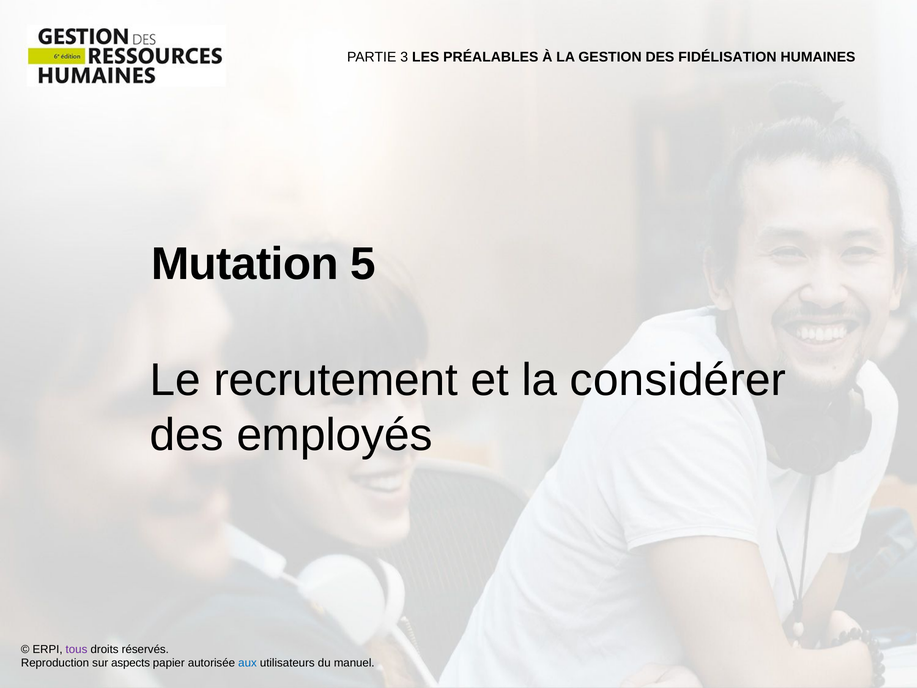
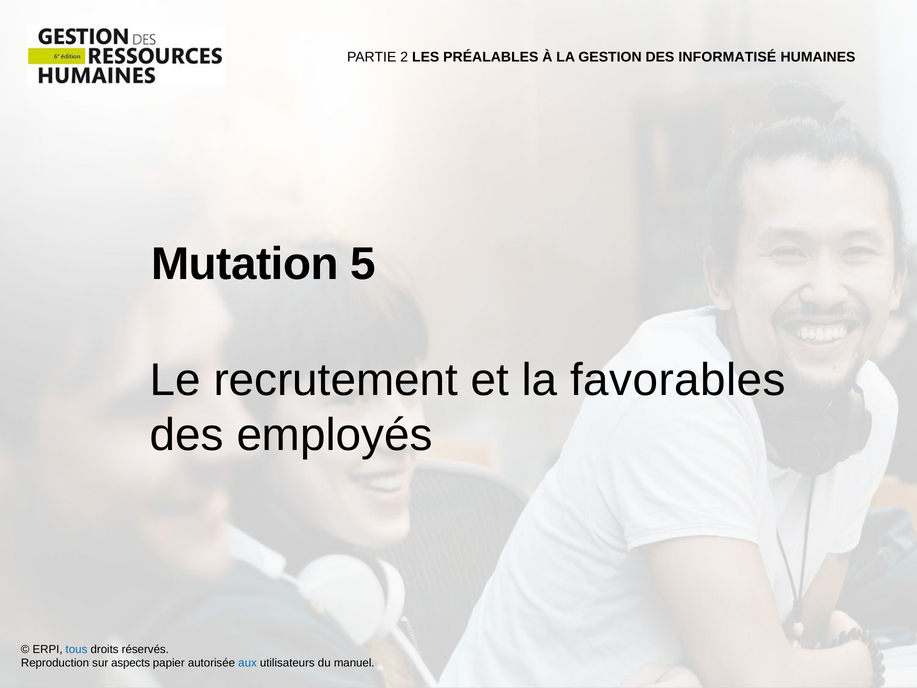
3: 3 -> 2 (404, 57)
FIDÉLISATION: FIDÉLISATION -> INFORMATISÉ (727, 57)
considérer: considérer -> favorables (678, 380)
tous colour: purple -> blue (77, 649)
